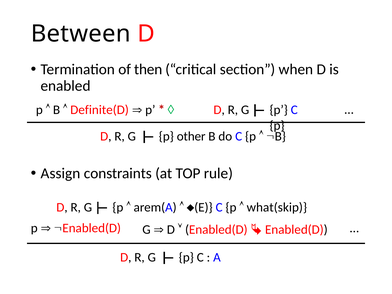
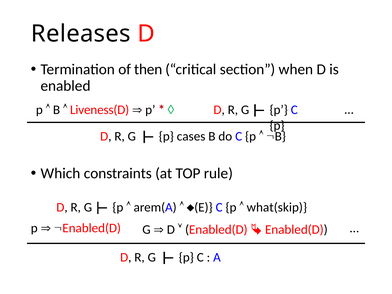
Between: Between -> Releases (81, 34)
Definite(D: Definite(D -> Liveness(D (100, 110)
other: other -> cases (191, 136)
Assign: Assign -> Which (61, 173)
